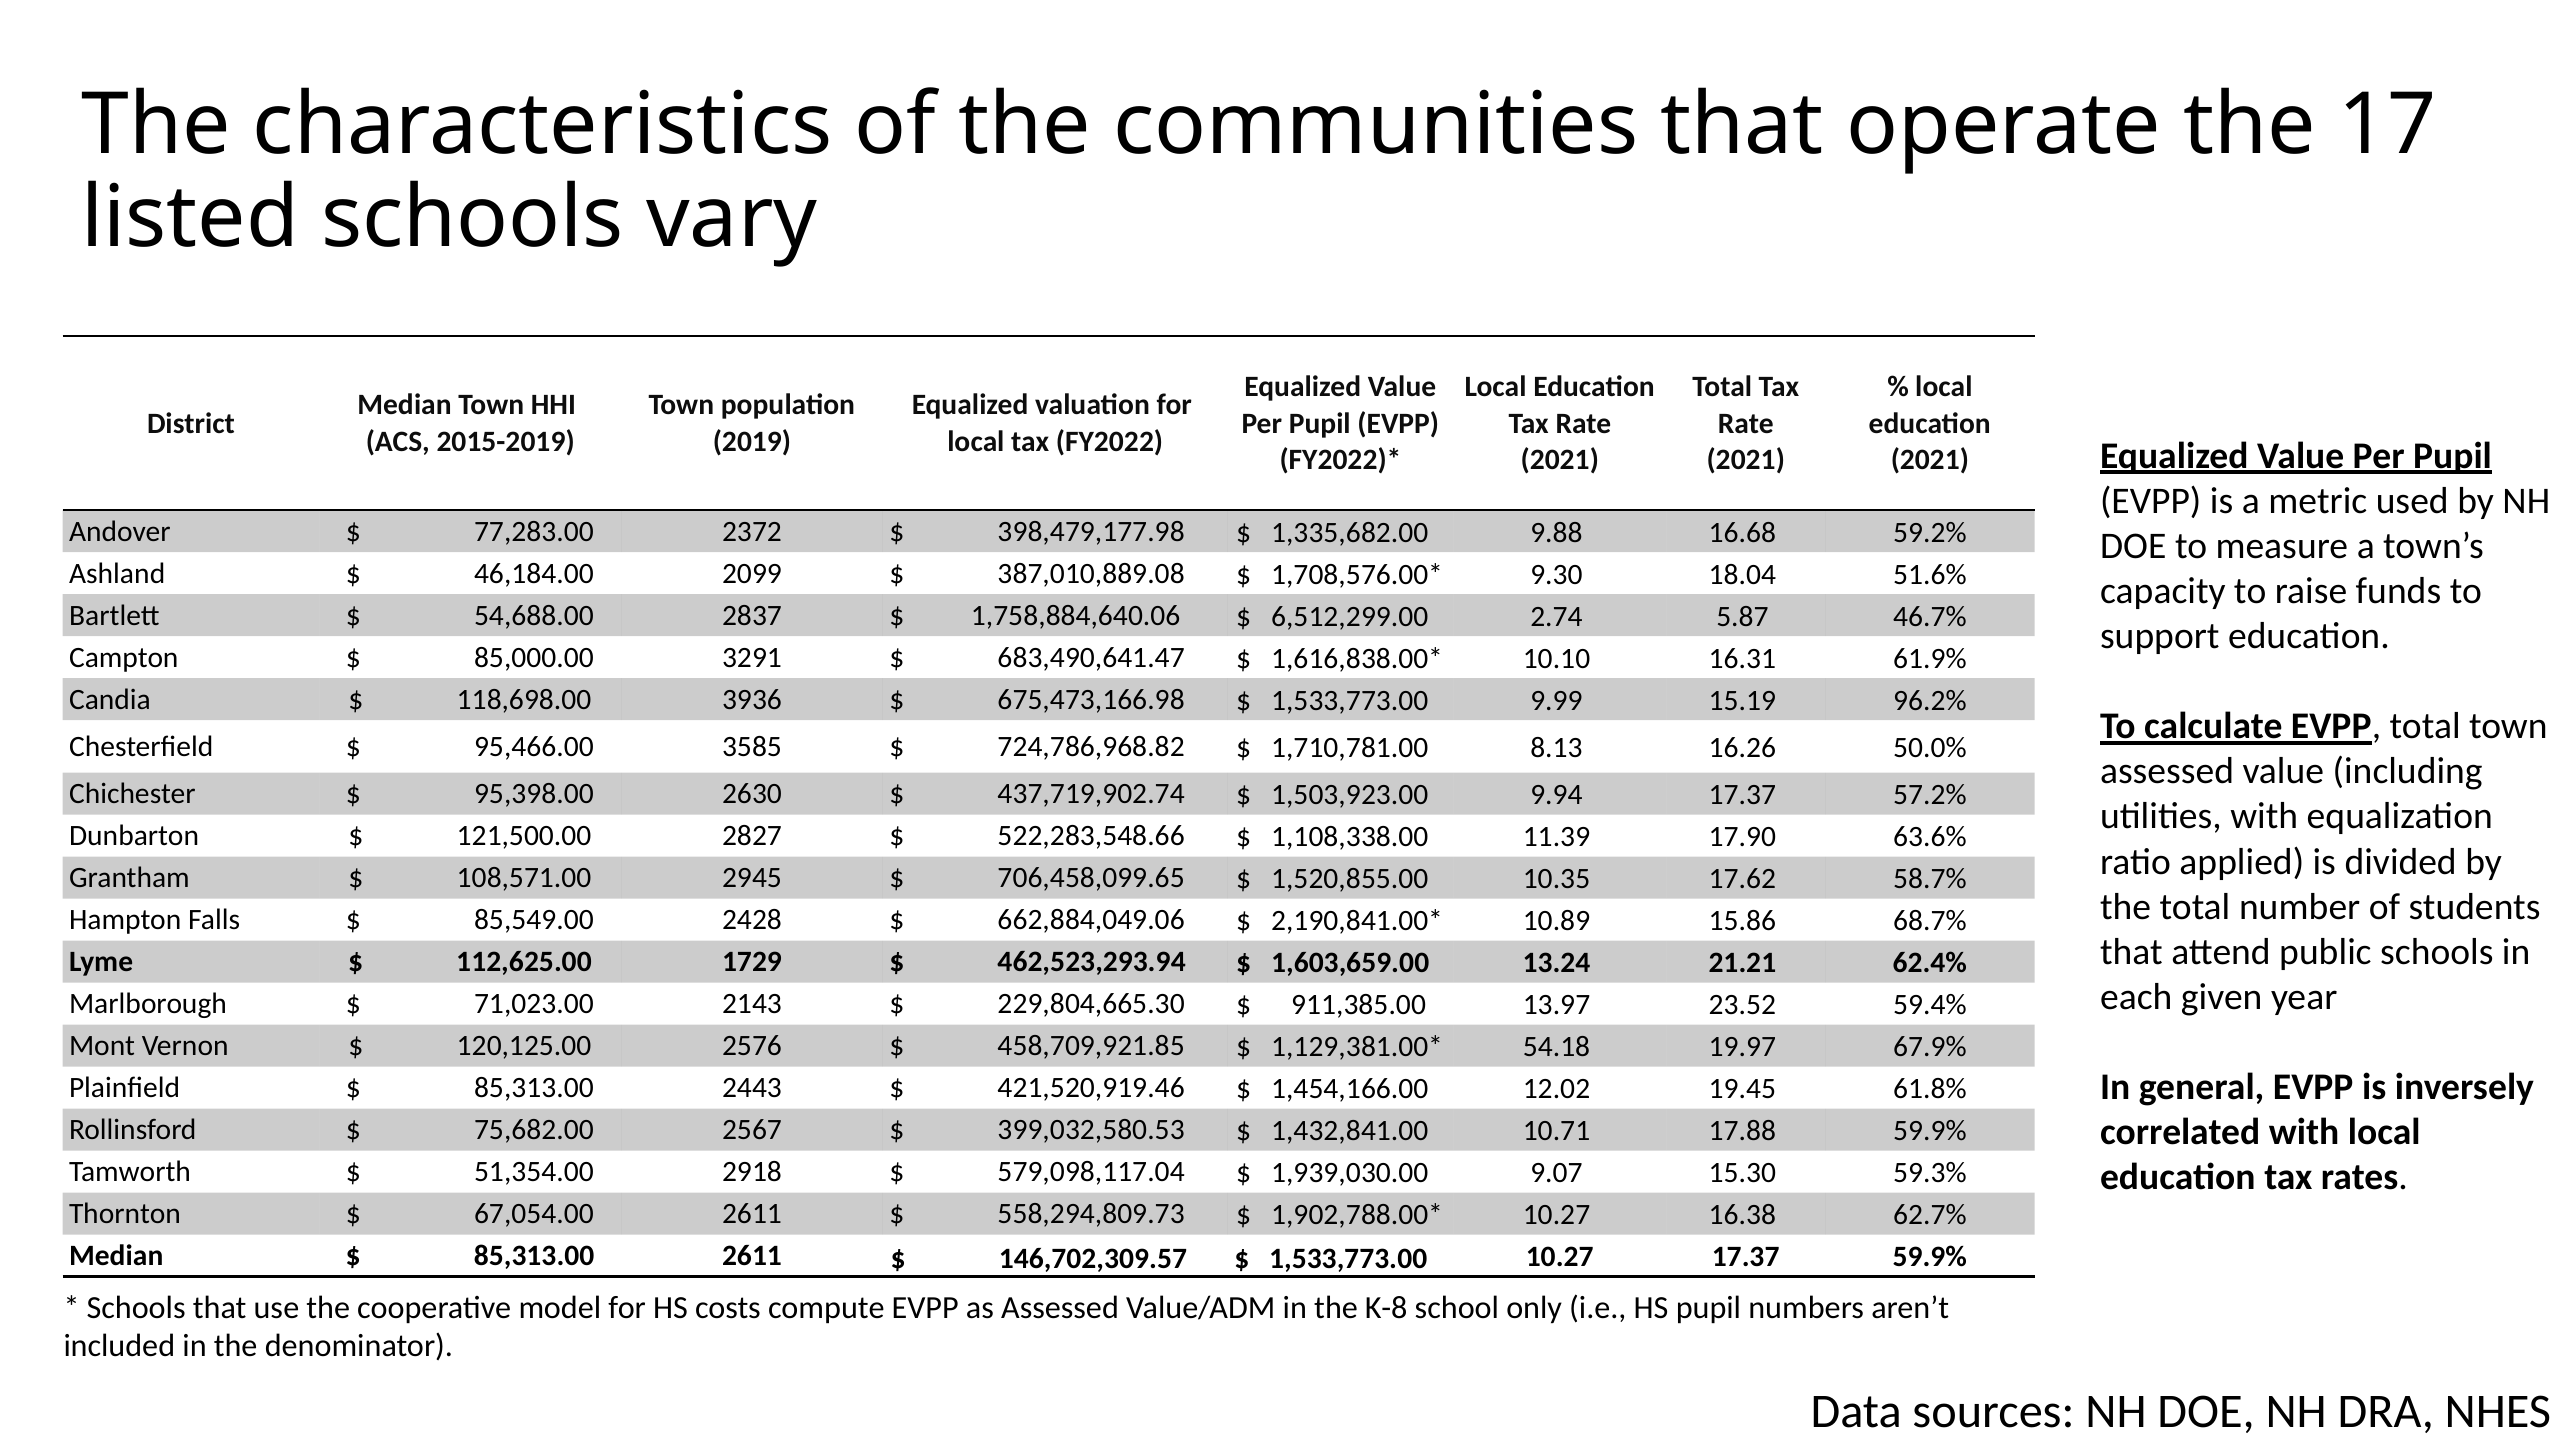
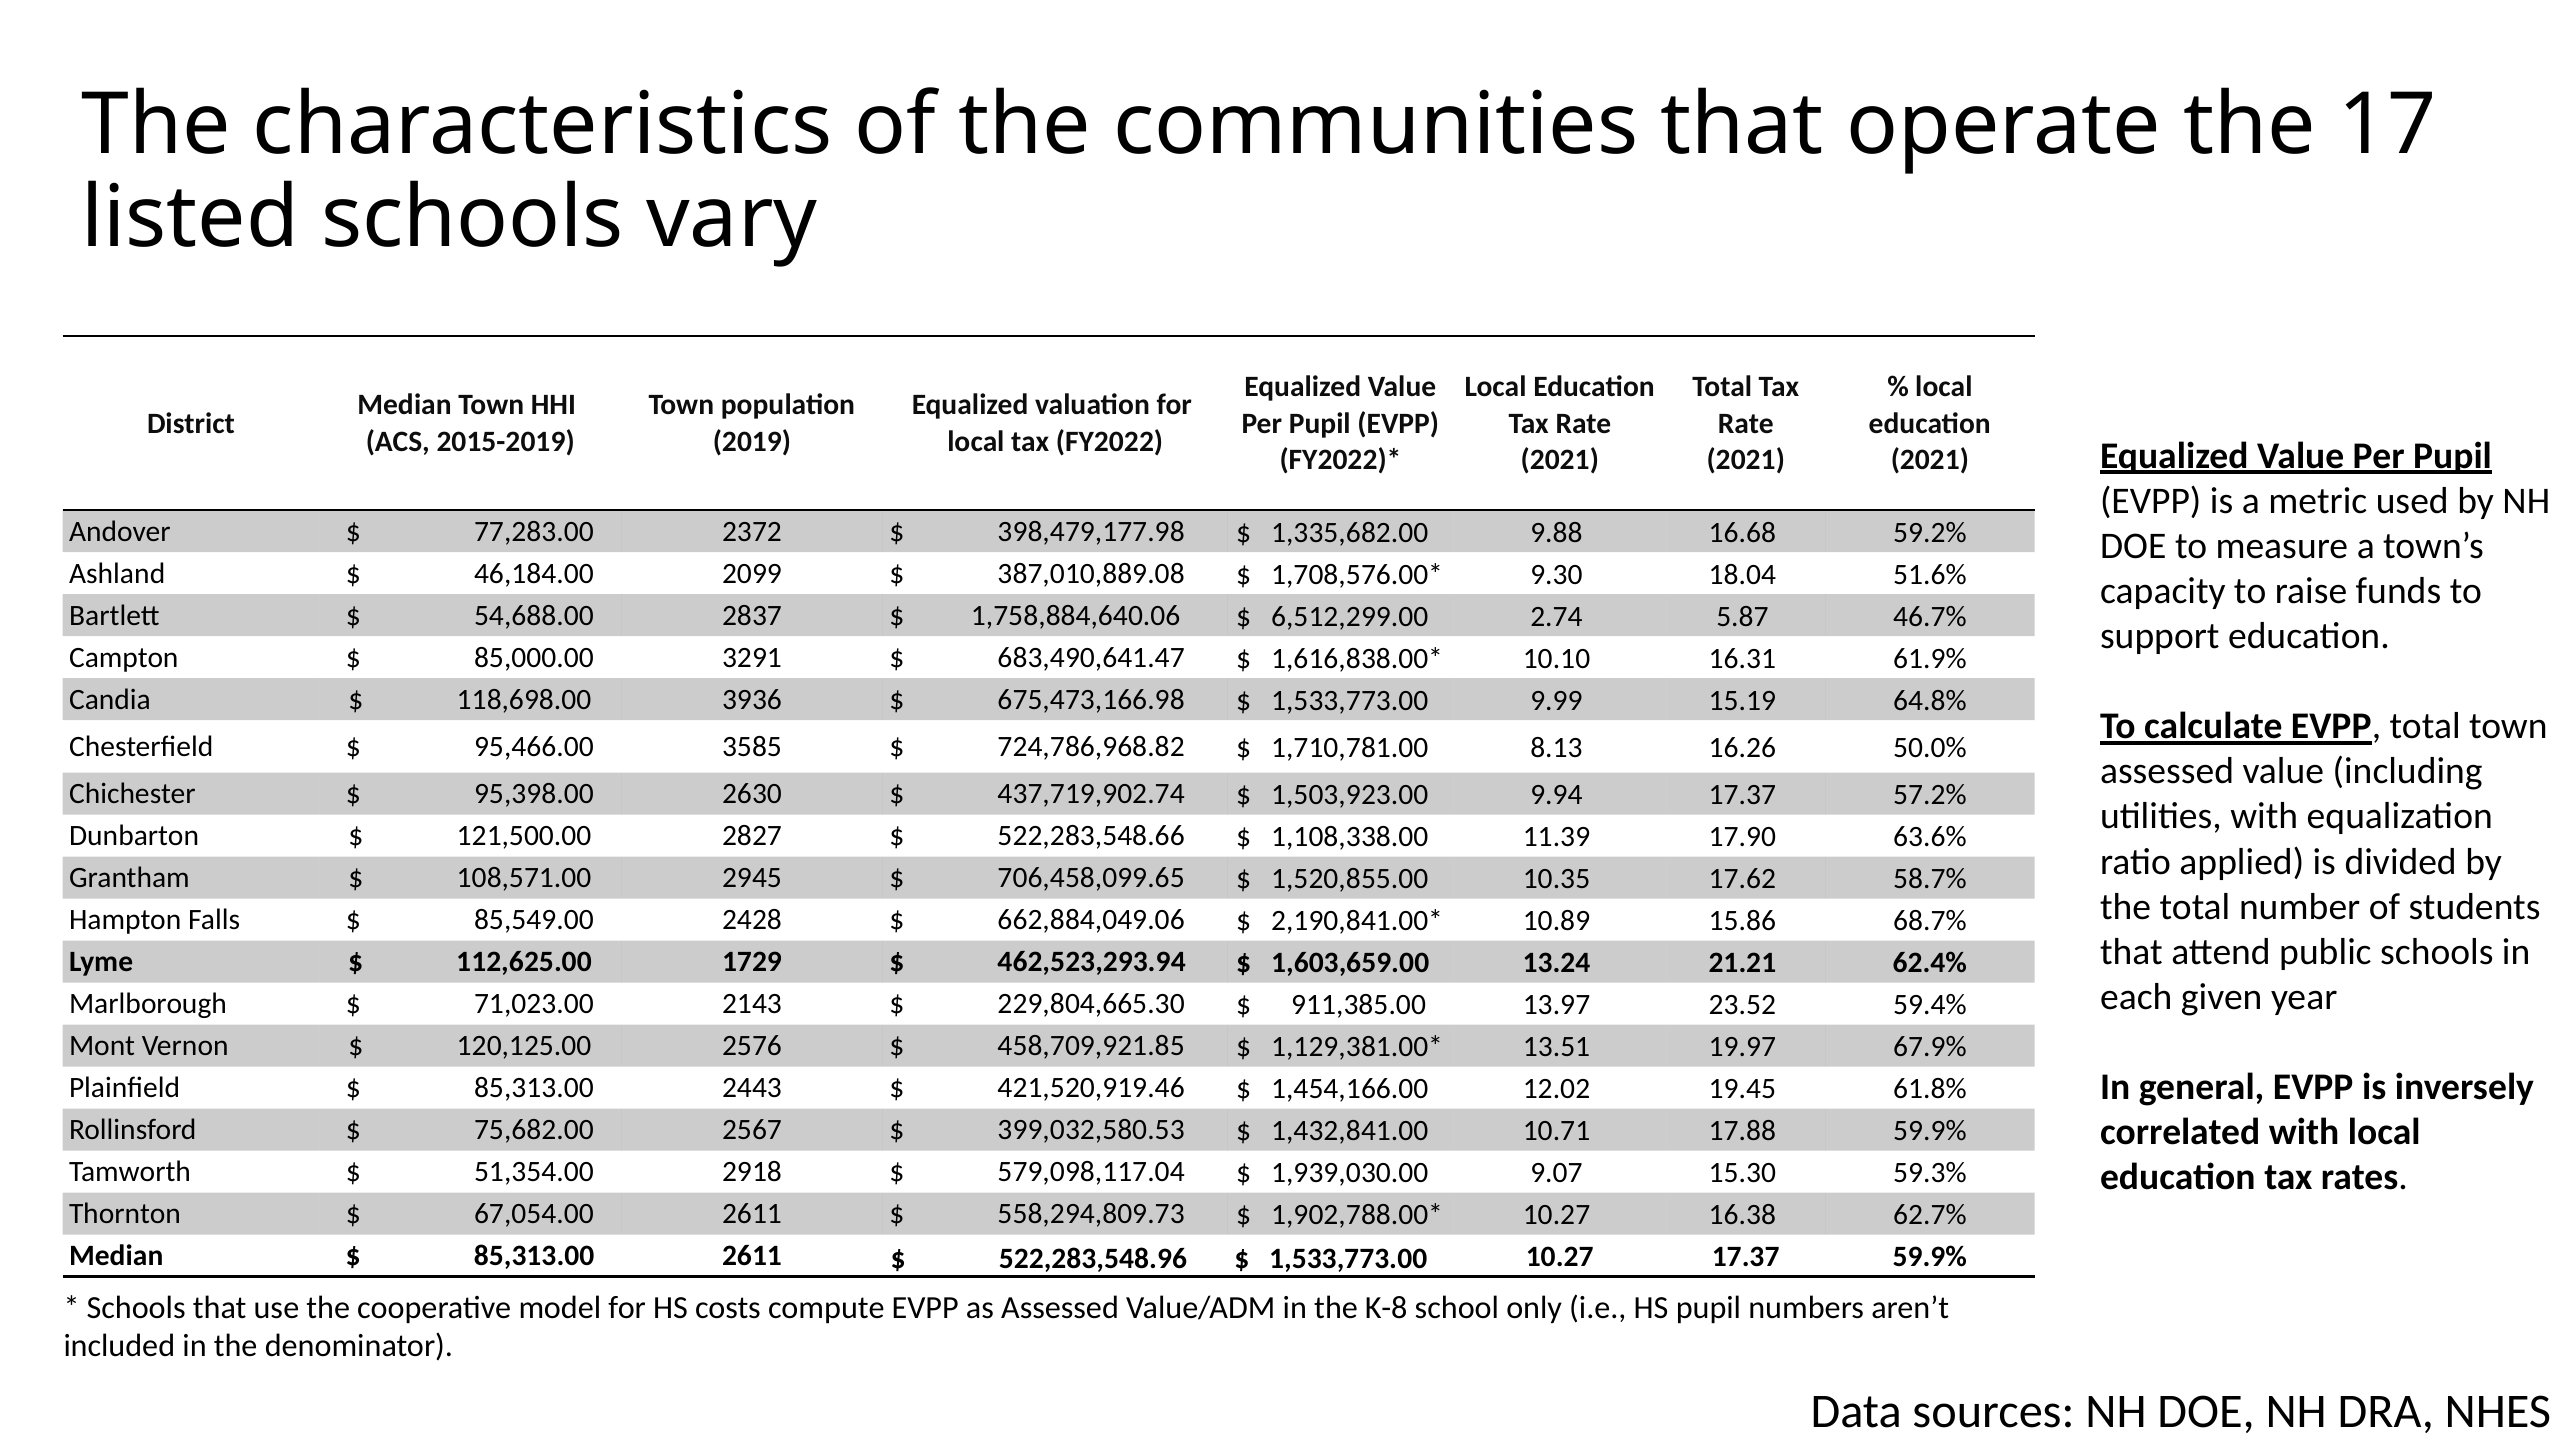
96.2%: 96.2% -> 64.8% (1930, 701)
54.18: 54.18 -> 13.51 (1557, 1047)
146,702,309.57: 146,702,309.57 -> 522,283,548.96 (1093, 1259)
